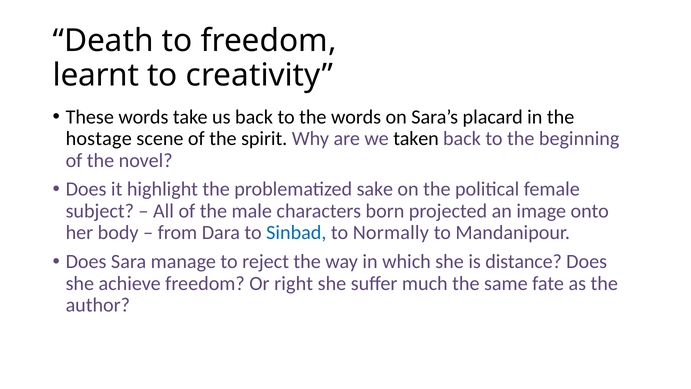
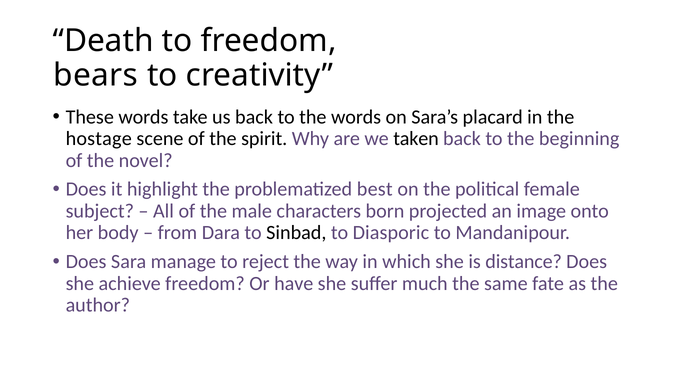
learnt: learnt -> bears (96, 75)
sake: sake -> best (375, 189)
Sinbad colour: blue -> black (296, 233)
Normally: Normally -> Diasporic (391, 233)
right: right -> have (294, 283)
